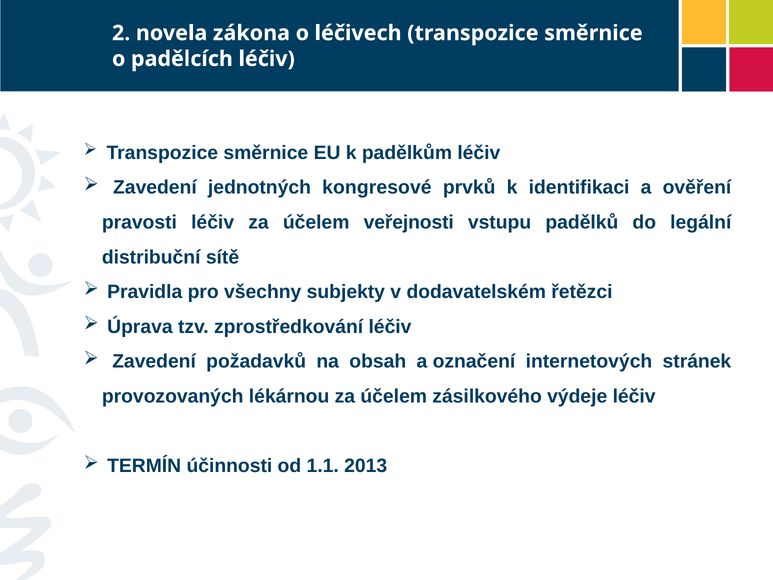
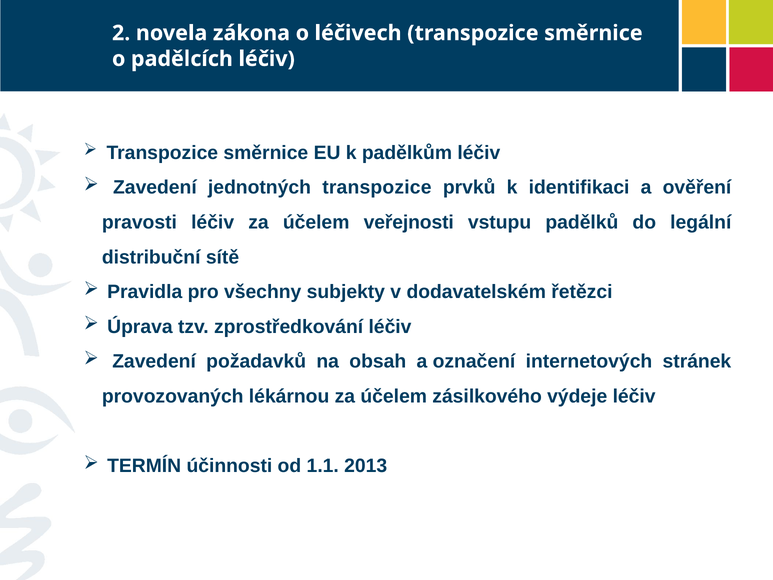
jednotných kongresové: kongresové -> transpozice (377, 187)
